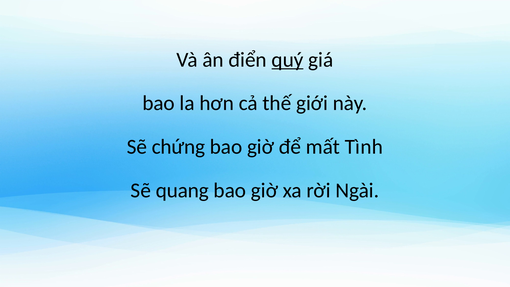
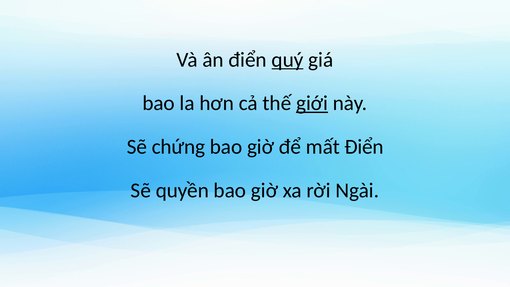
giới underline: none -> present (312, 103)
mất Tình: Tình -> Điển (364, 147)
quang: quang -> quyền (182, 190)
